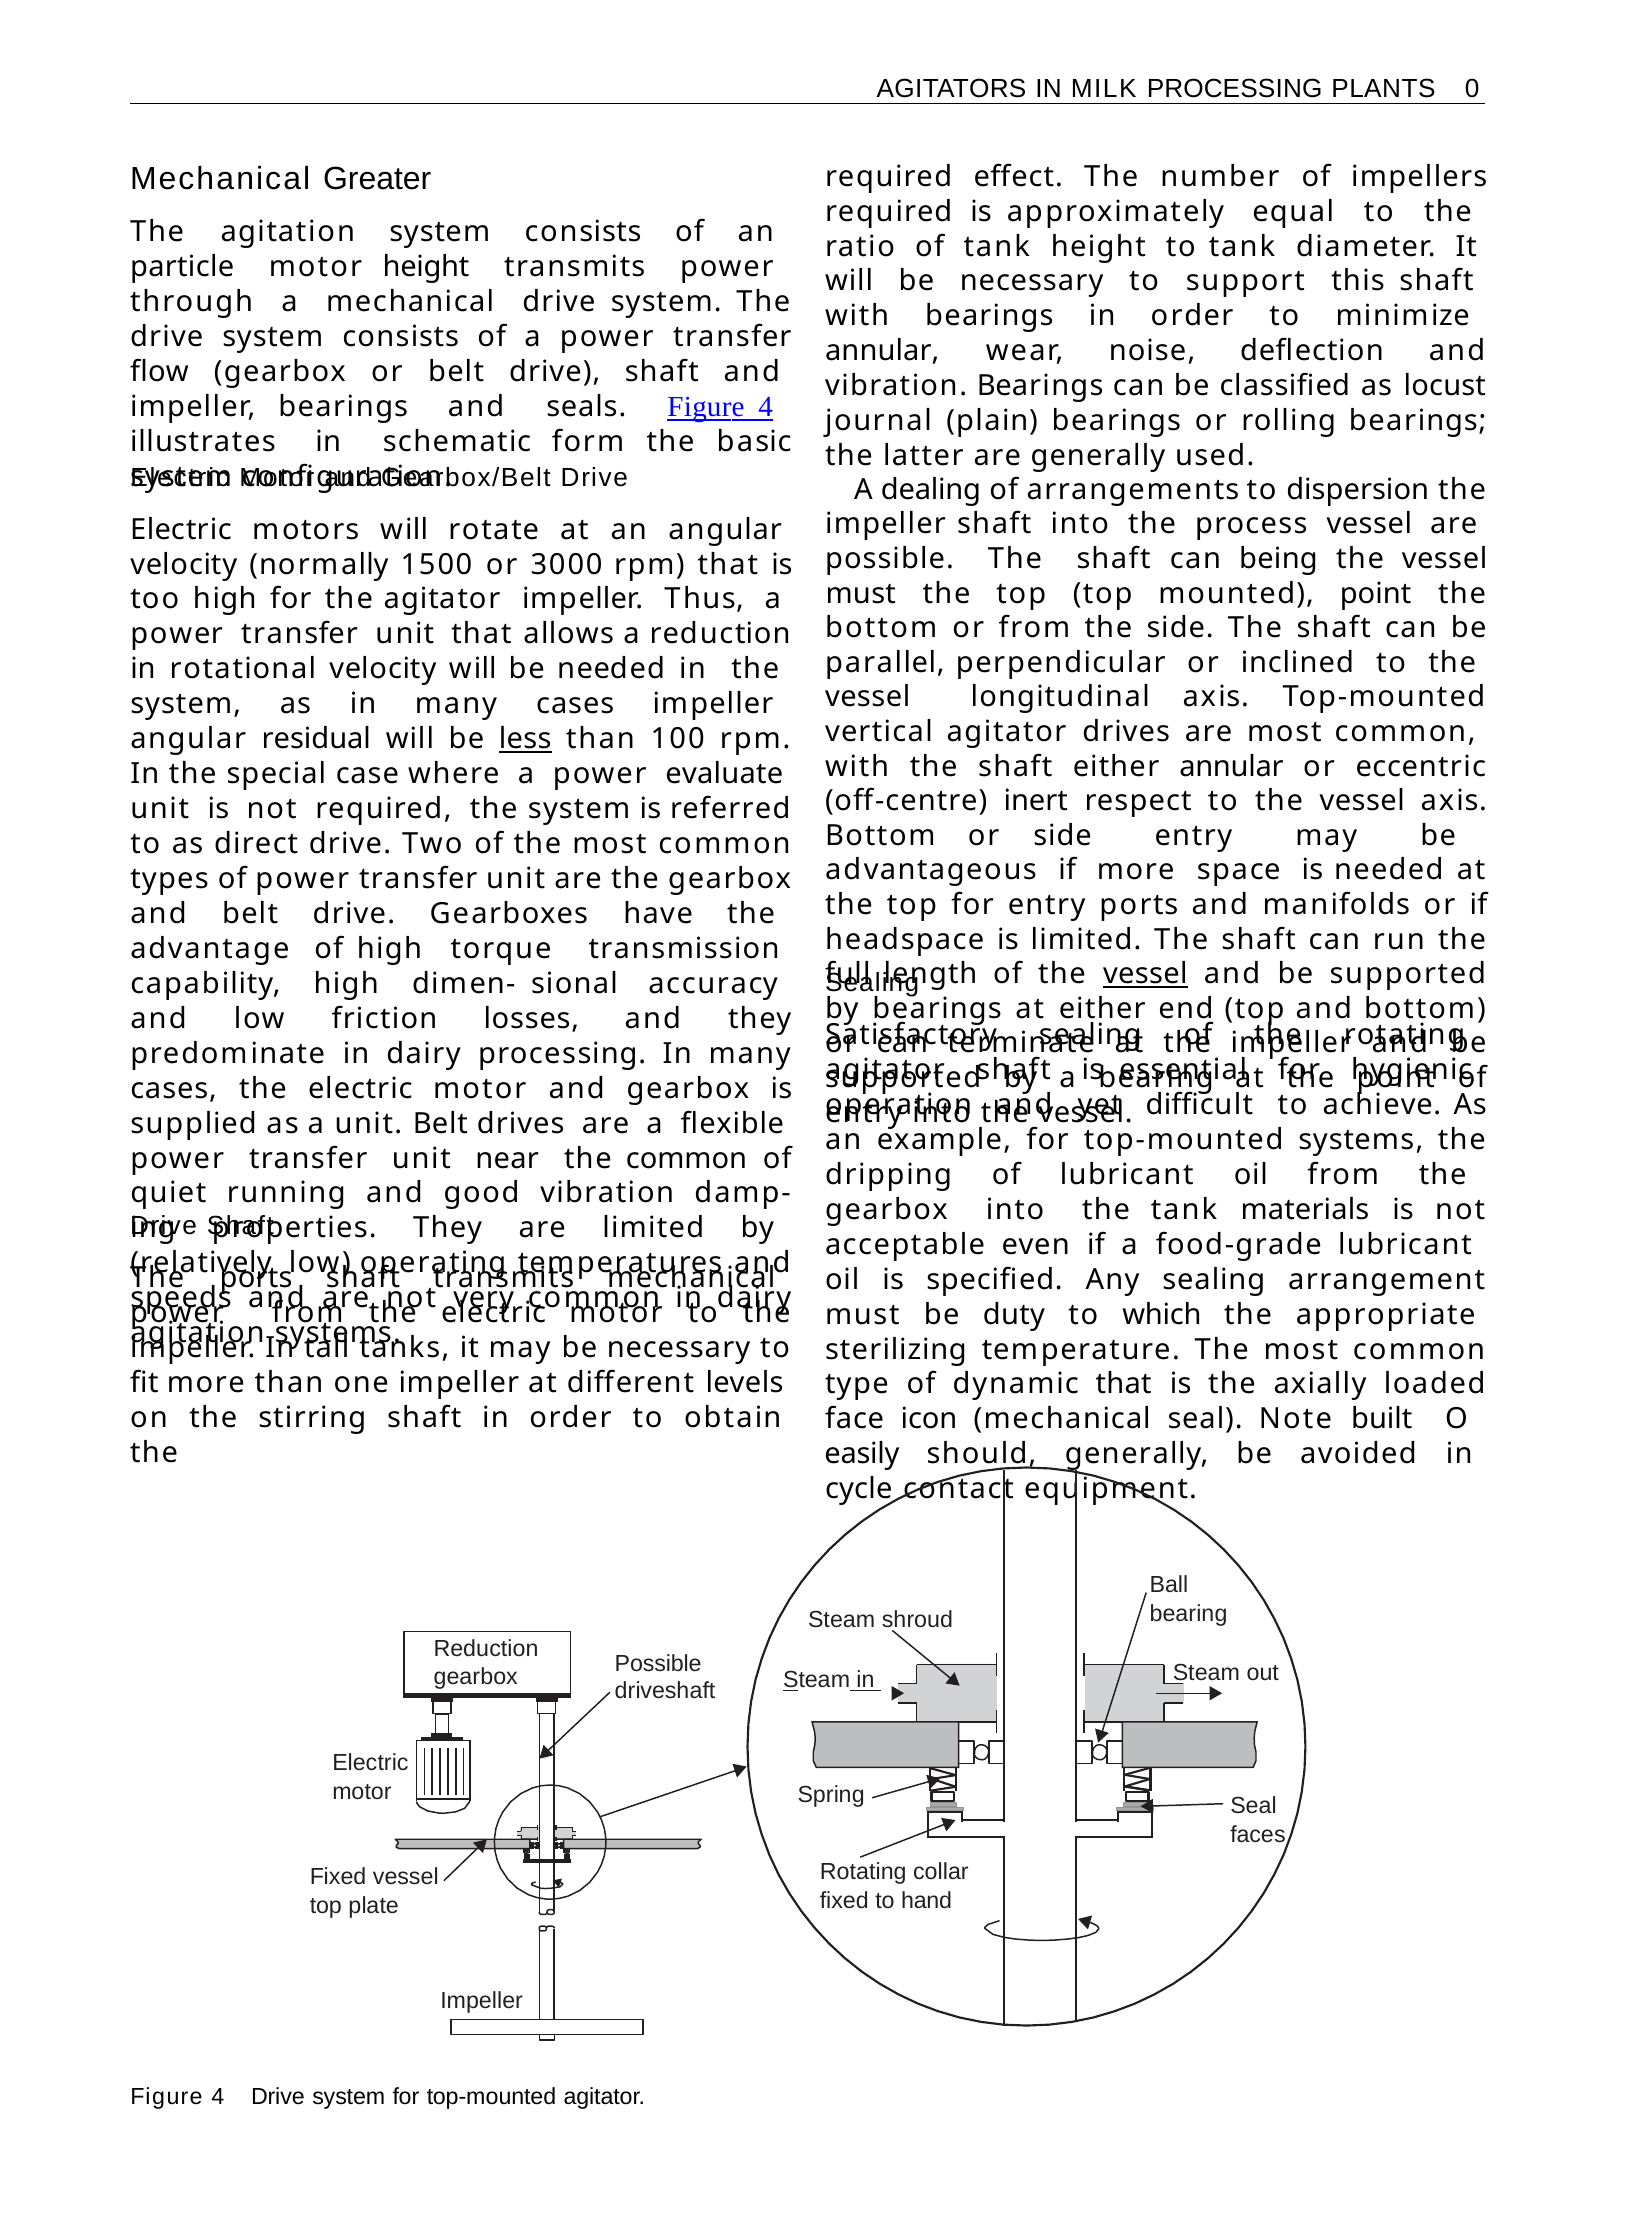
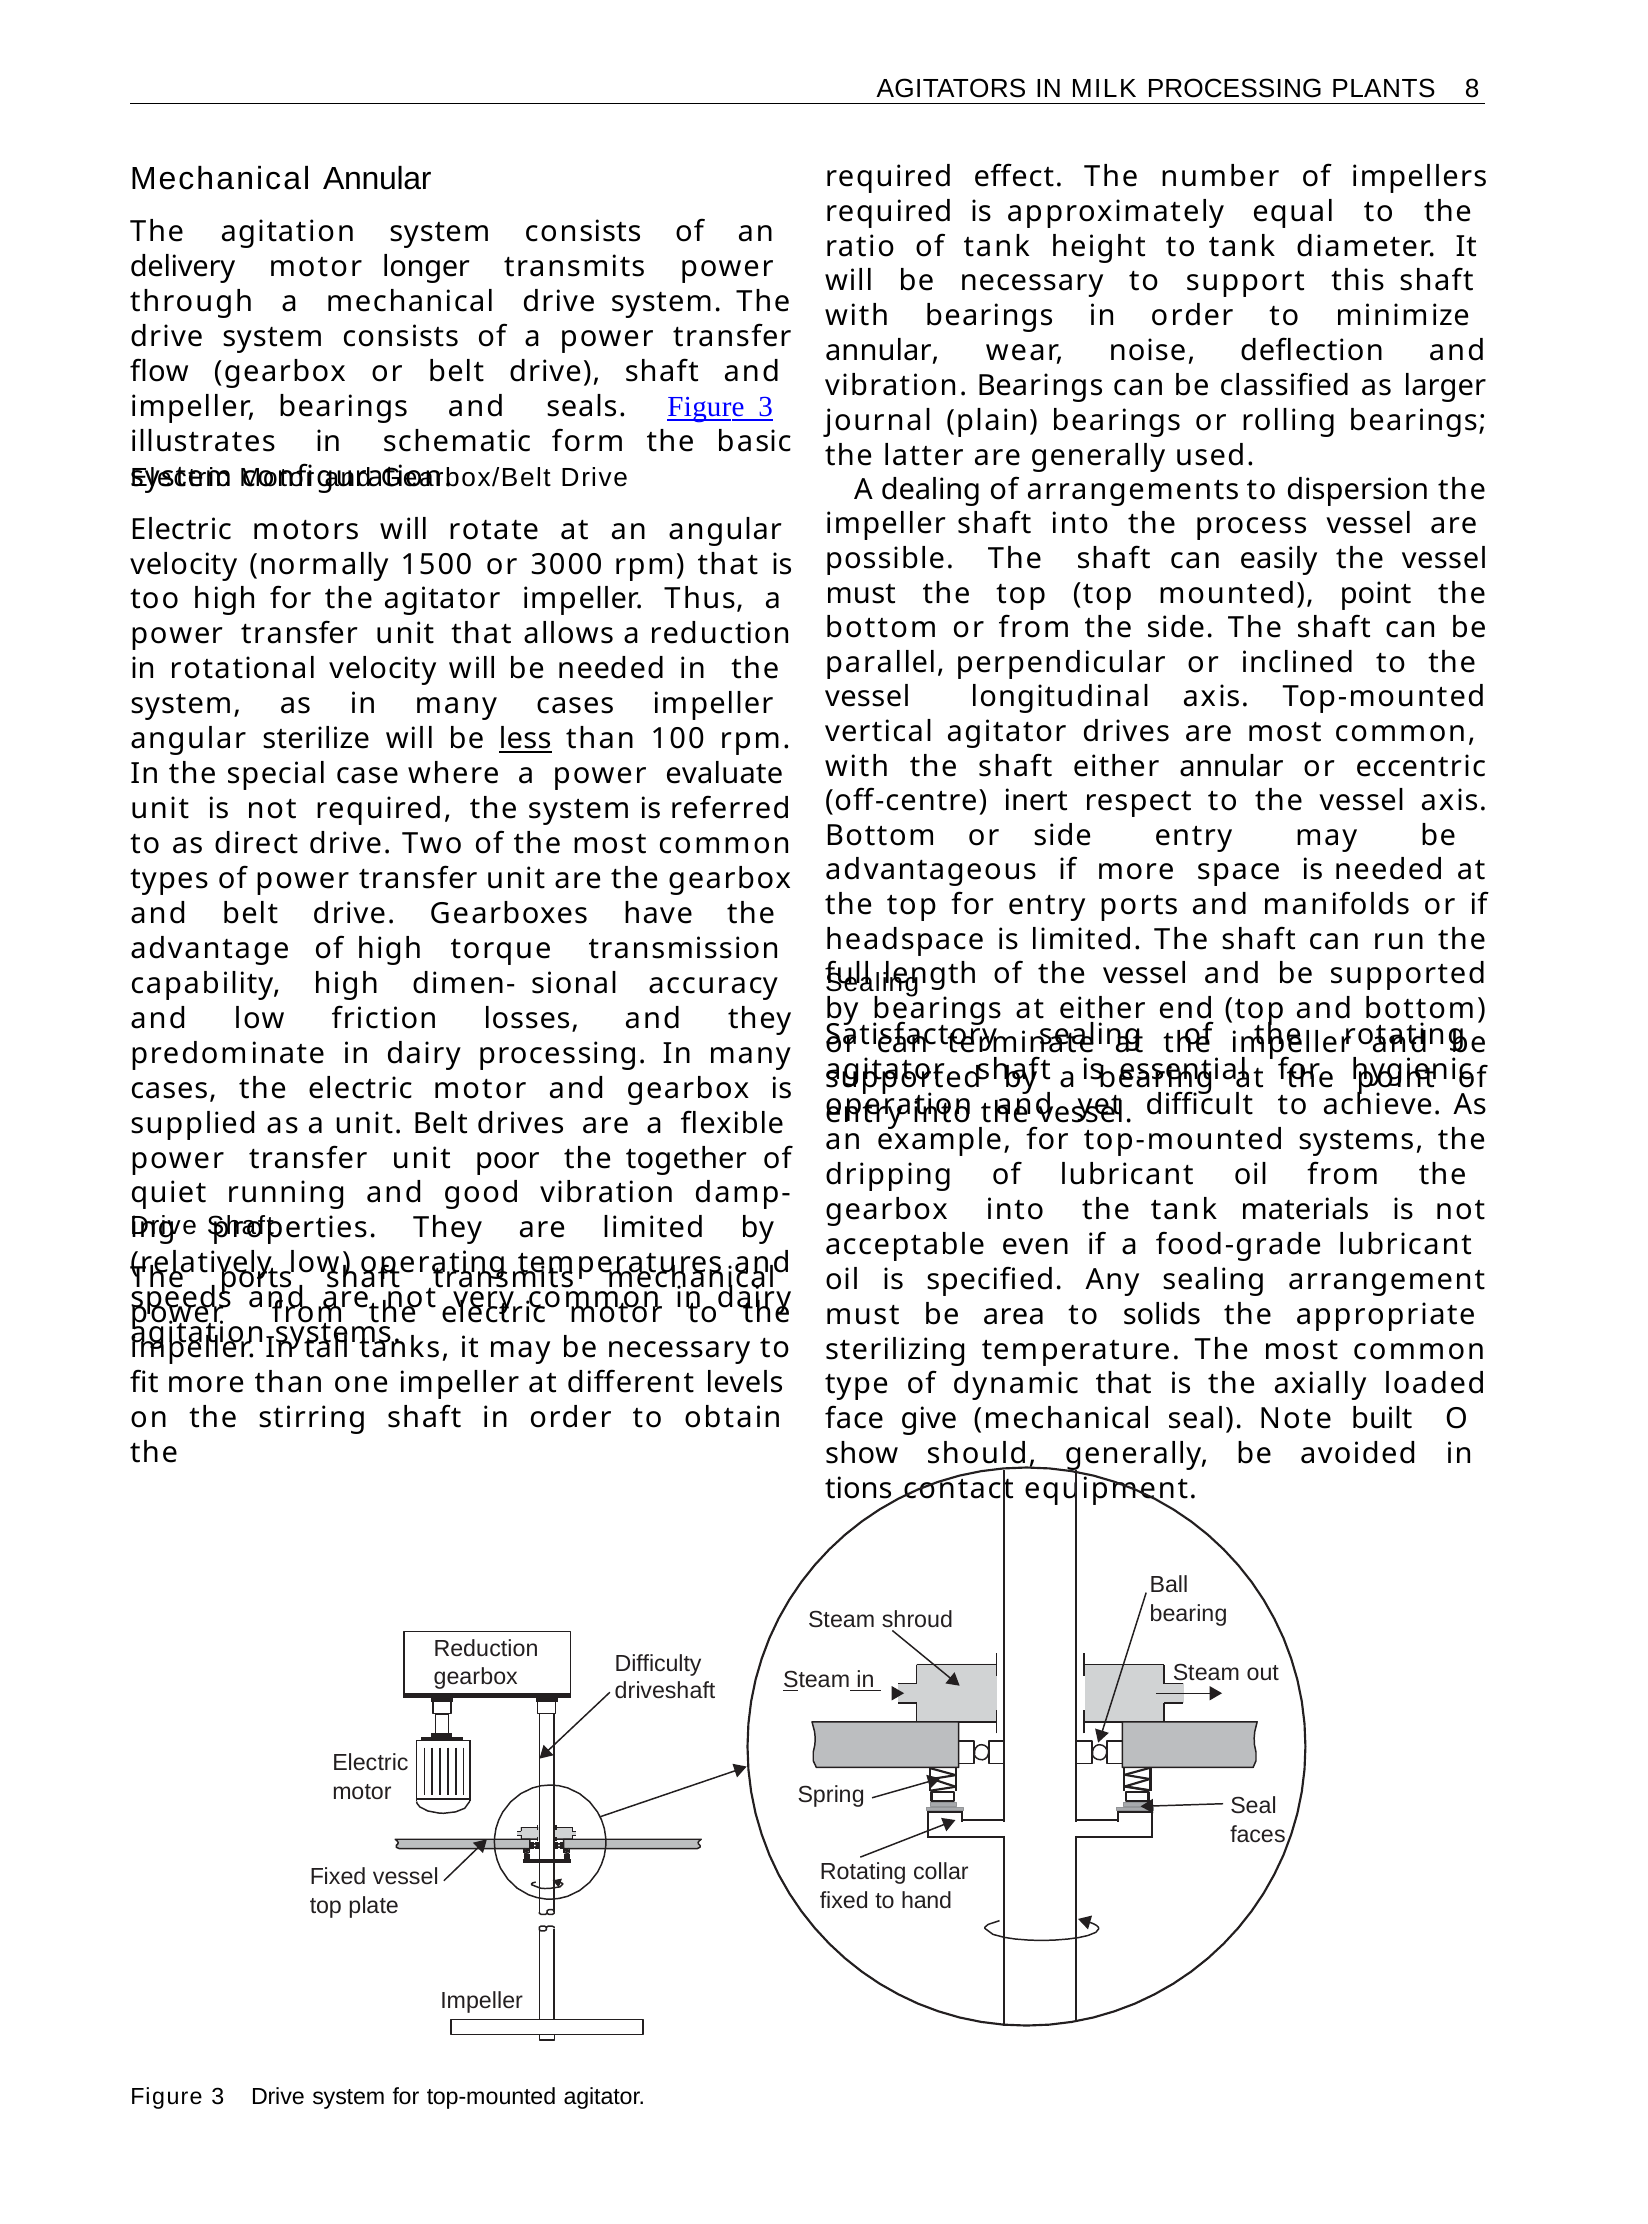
0: 0 -> 8 (1472, 89)
Mechanical Greater: Greater -> Annular (377, 179)
particle: particle -> delivery (182, 267)
motor height: height -> longer (426, 267)
locust: locust -> larger (1445, 386)
seals Figure 4: 4 -> 3 (766, 407)
being: being -> easily (1279, 559)
residual: residual -> sterilize (316, 739)
vessel underline: present -> none (1145, 974)
near: near -> poor (507, 1158)
the common: common -> together (686, 1158)
duty: duty -> area (1014, 1314)
which: which -> solids (1162, 1314)
icon: icon -> give (929, 1419)
easily: easily -> show (862, 1454)
cycle: cycle -> tions (859, 1489)
Possible: Possible -> Difficulty (658, 1663)
4: 4 -> 3 (218, 2096)
